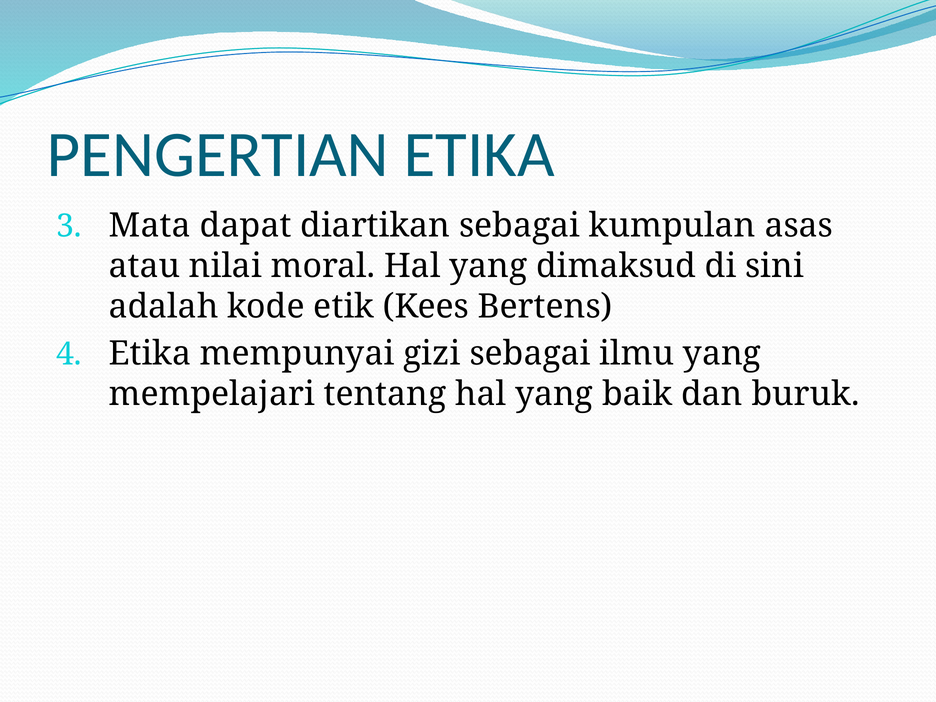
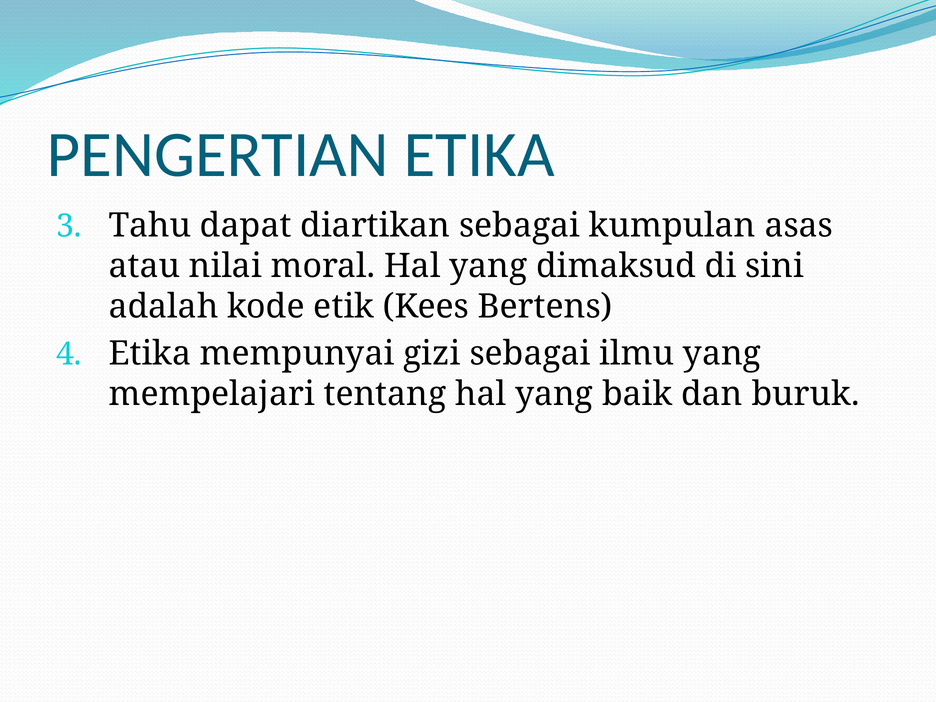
Mata: Mata -> Tahu (150, 225)
